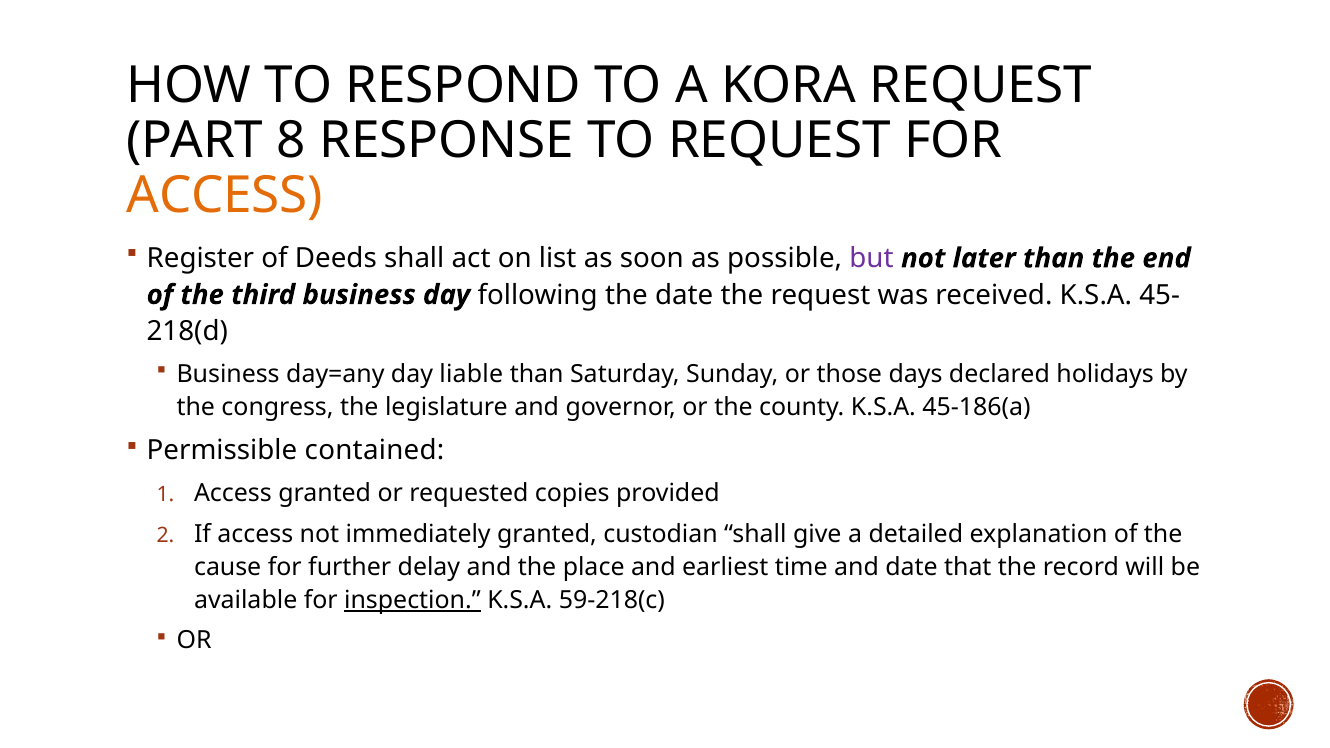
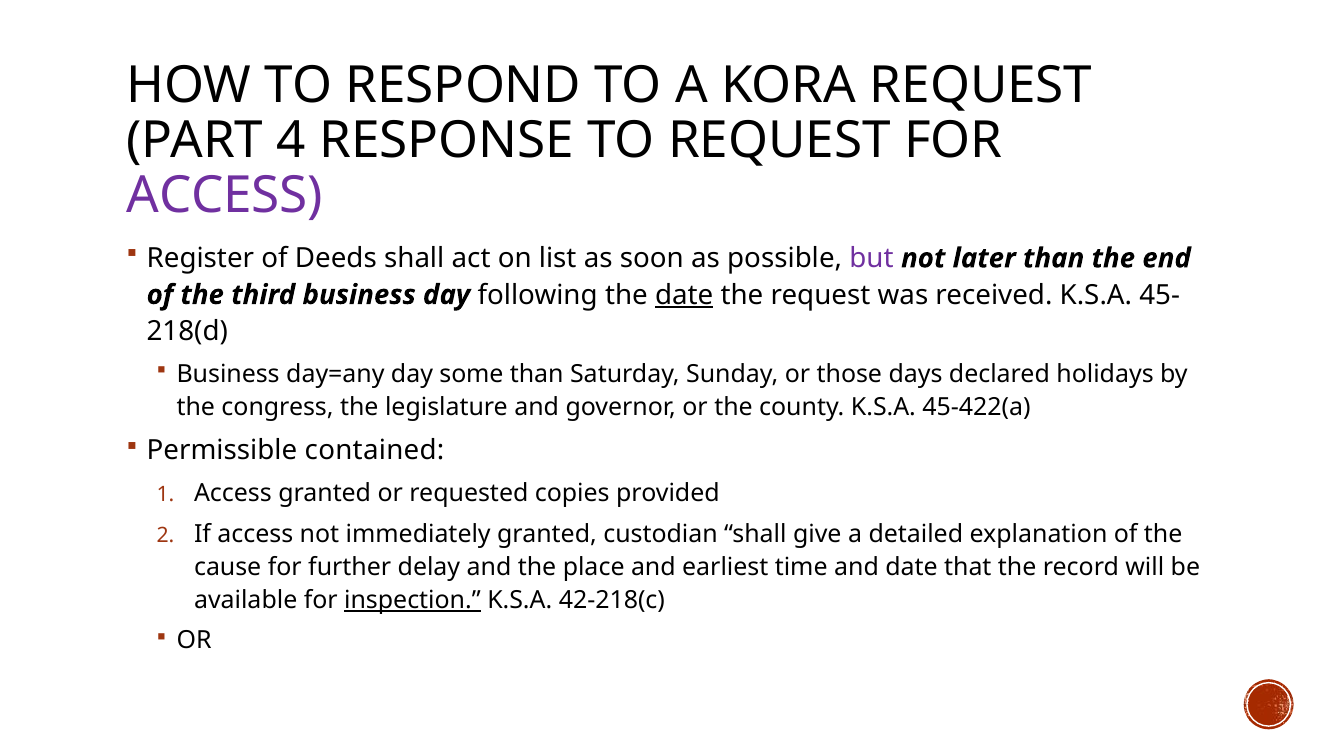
8: 8 -> 4 (291, 141)
ACCESS colour: orange -> purple (225, 196)
date underline: none -> present (684, 295)
liable: liable -> some (471, 374)
45-186(a: 45-186(a -> 45-422(a (977, 407)
59-218(c: 59-218(c -> 42-218(c (612, 600)
